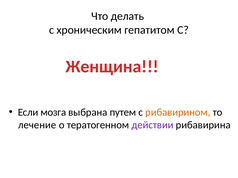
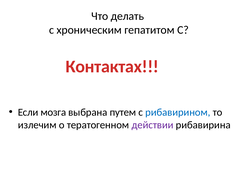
Женщина: Женщина -> Контактах (112, 67)
рибавирином colour: orange -> blue (178, 113)
лечение: лечение -> излечим (37, 125)
